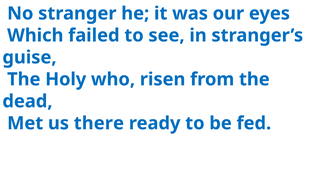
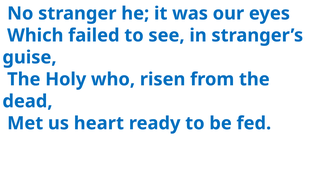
there: there -> heart (99, 123)
